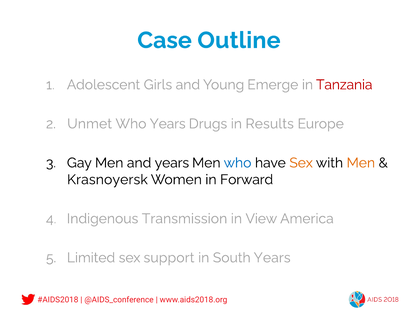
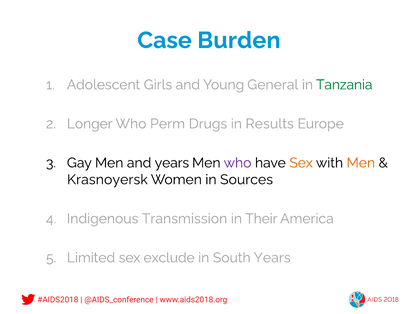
Outline: Outline -> Burden (239, 40)
Emerge: Emerge -> General (273, 85)
Tanzania colour: red -> green (344, 85)
Unmet: Unmet -> Longer (90, 124)
Who Years: Years -> Perm (168, 124)
who colour: blue -> purple (238, 163)
Forward: Forward -> Sources (247, 179)
View: View -> Their (261, 218)
support: support -> exclude (169, 257)
